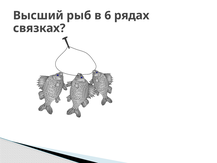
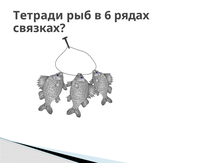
Высший: Высший -> Тетради (38, 15)
